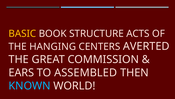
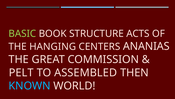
BASIC colour: yellow -> light green (22, 33)
AVERTED: AVERTED -> ANANIAS (146, 46)
EARS: EARS -> PELT (21, 72)
